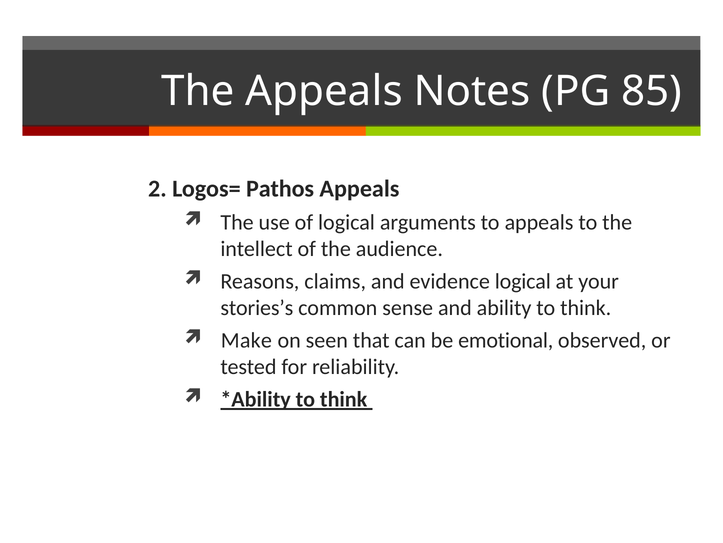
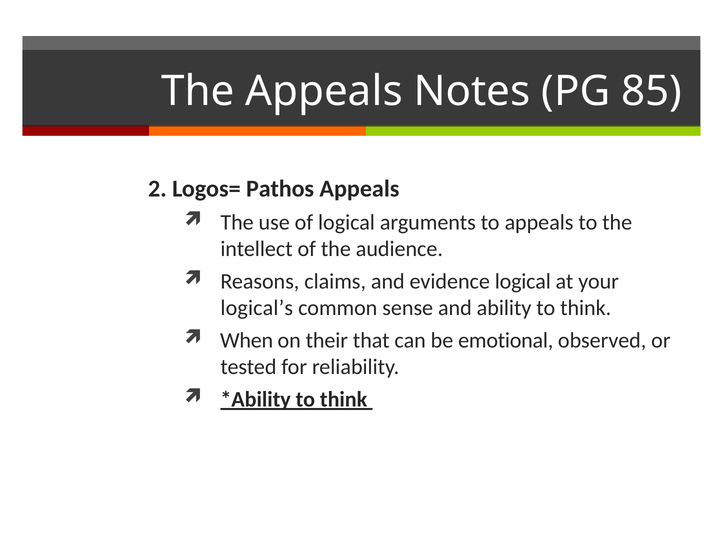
stories’s: stories’s -> logical’s (257, 307)
Make: Make -> When (247, 340)
seen: seen -> their (327, 340)
